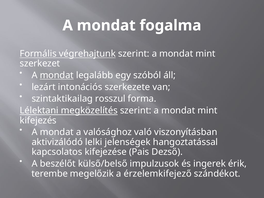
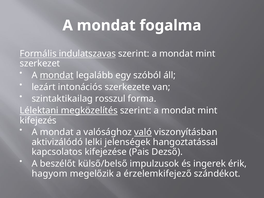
végrehajtunk: végrehajtunk -> indulatszavas (87, 54)
való underline: none -> present (143, 132)
terembe: terembe -> hagyom (50, 174)
